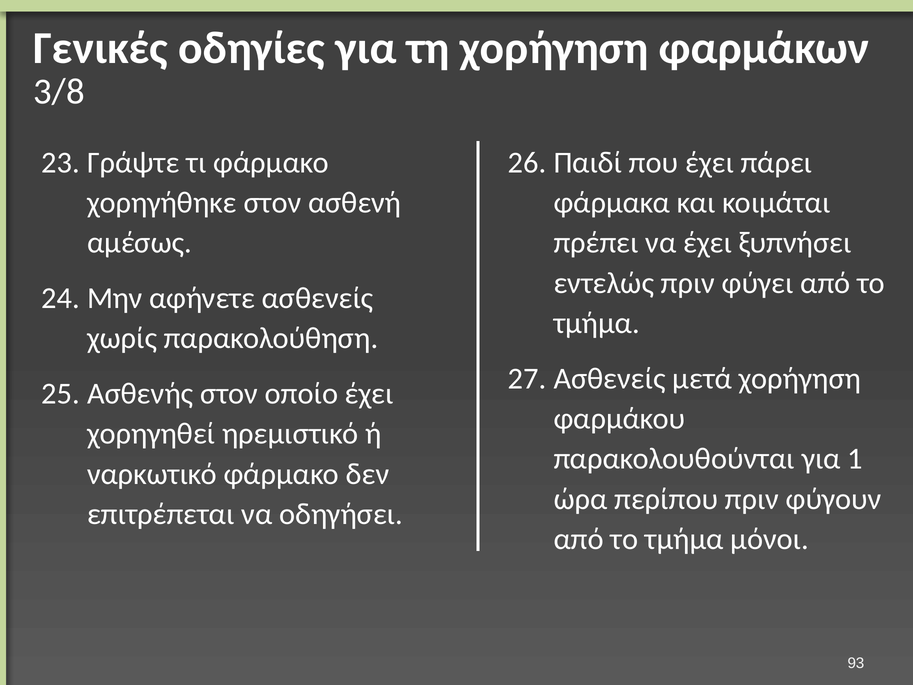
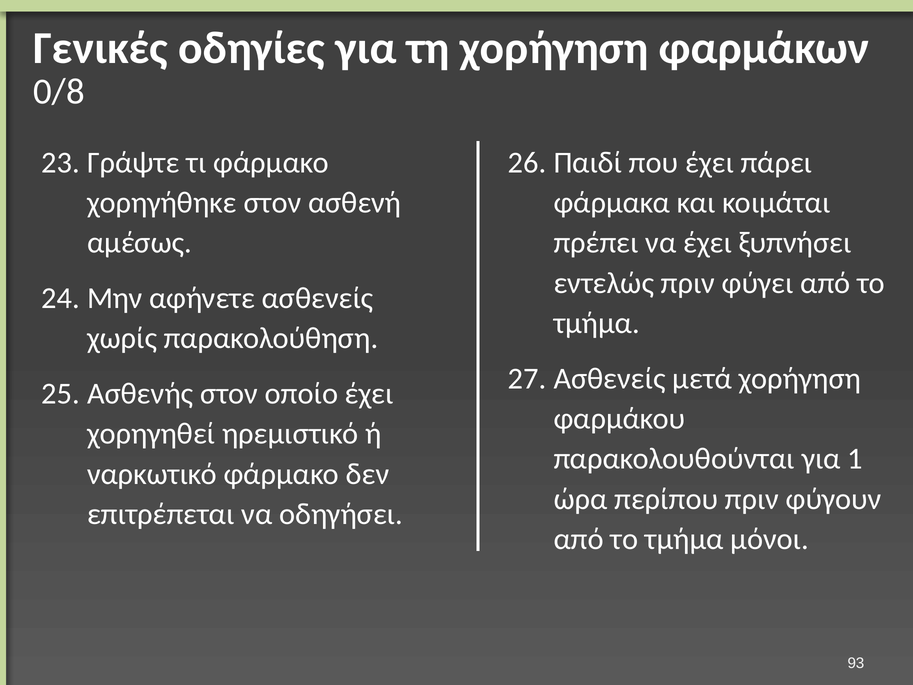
3/8: 3/8 -> 0/8 (59, 91)
